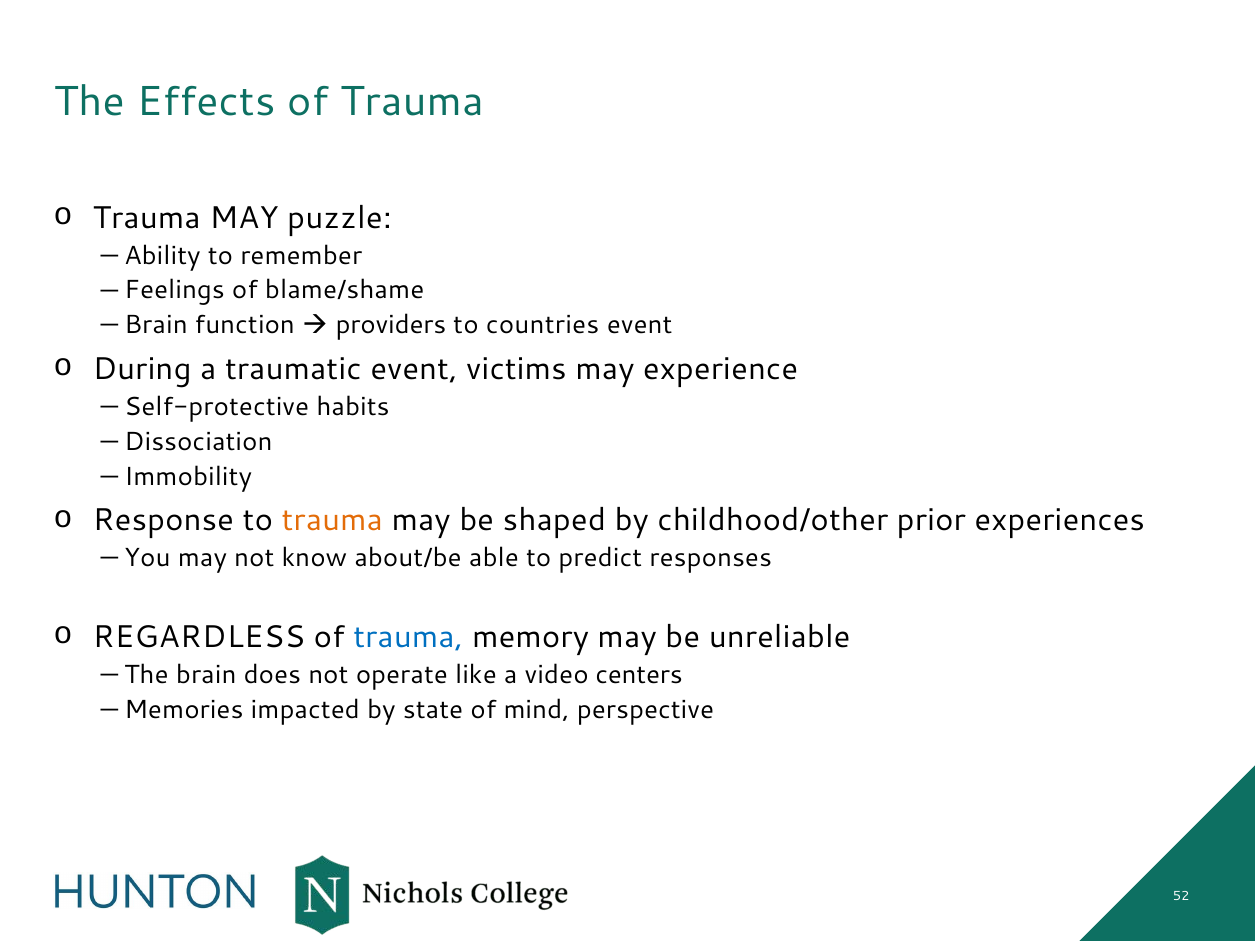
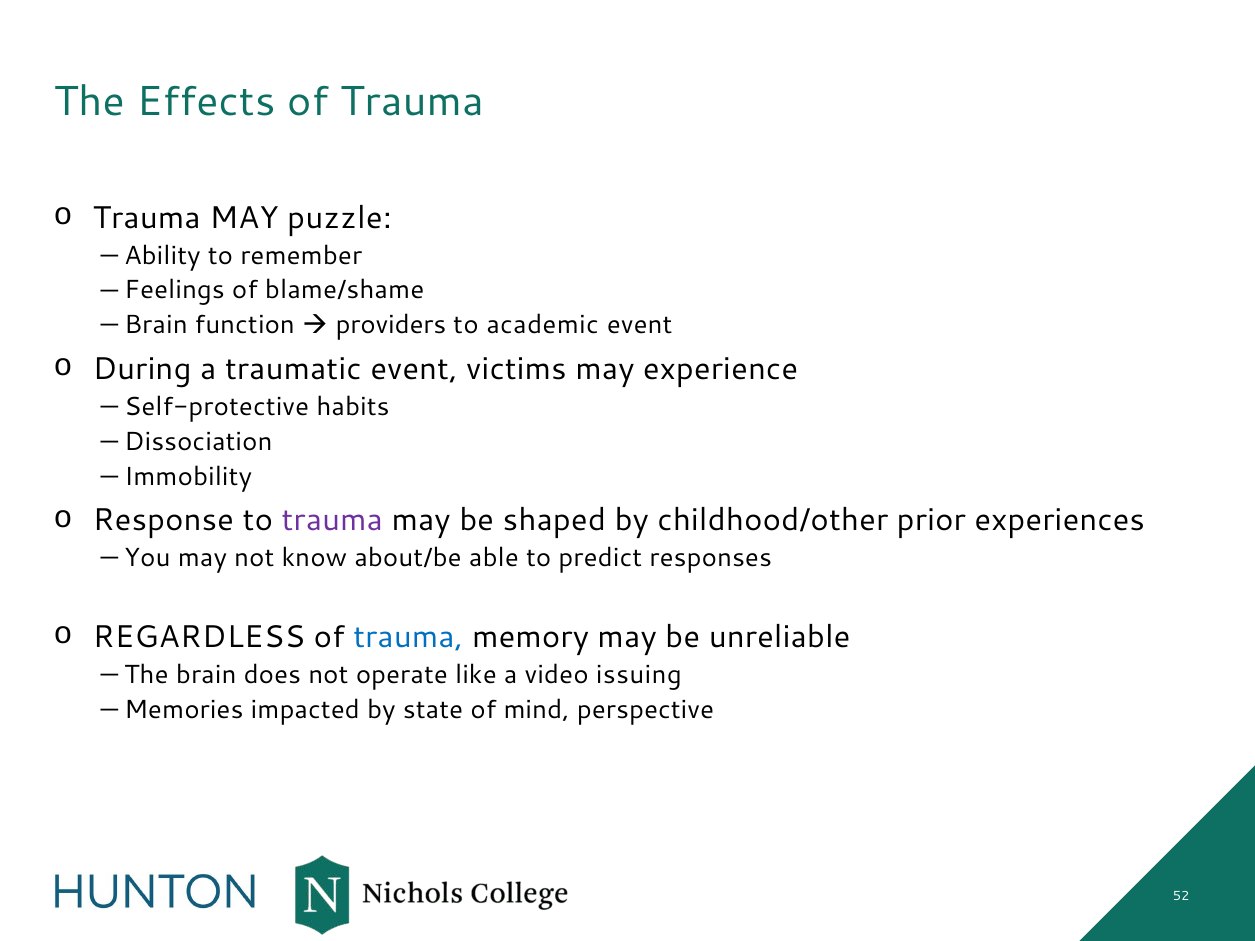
countries: countries -> academic (543, 325)
trauma colour: orange -> purple (332, 521)
centers: centers -> issuing (639, 675)
